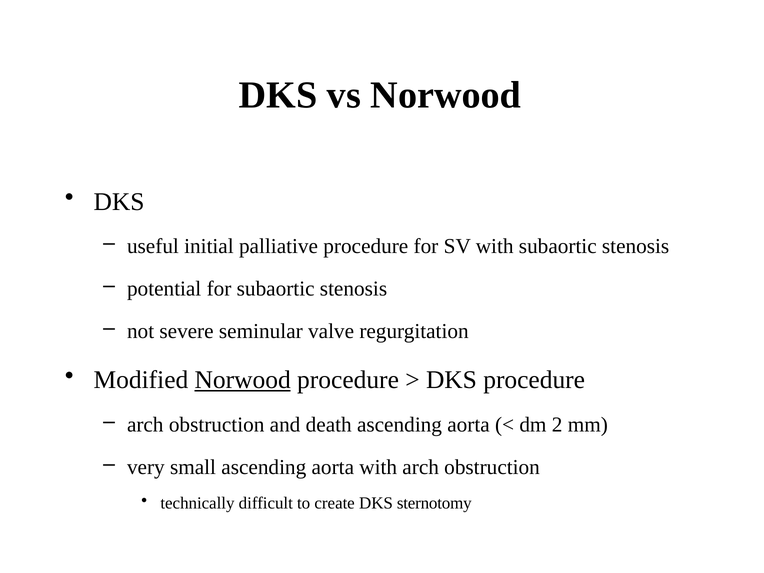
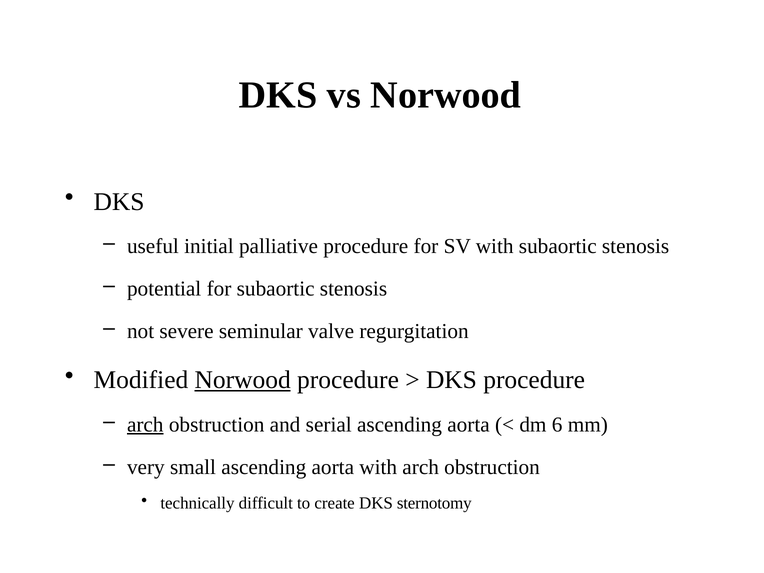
arch underline: none -> present (145, 425)
death: death -> serial (329, 425)
2: 2 -> 6 (557, 425)
